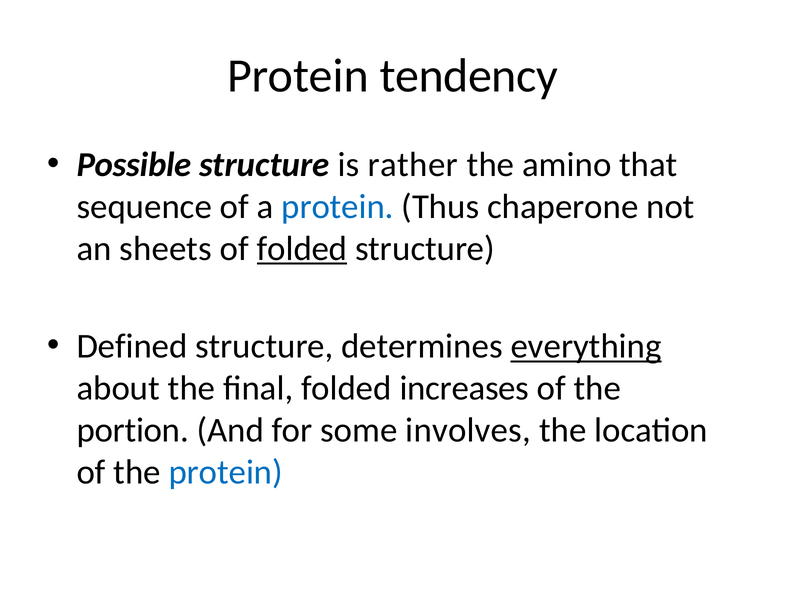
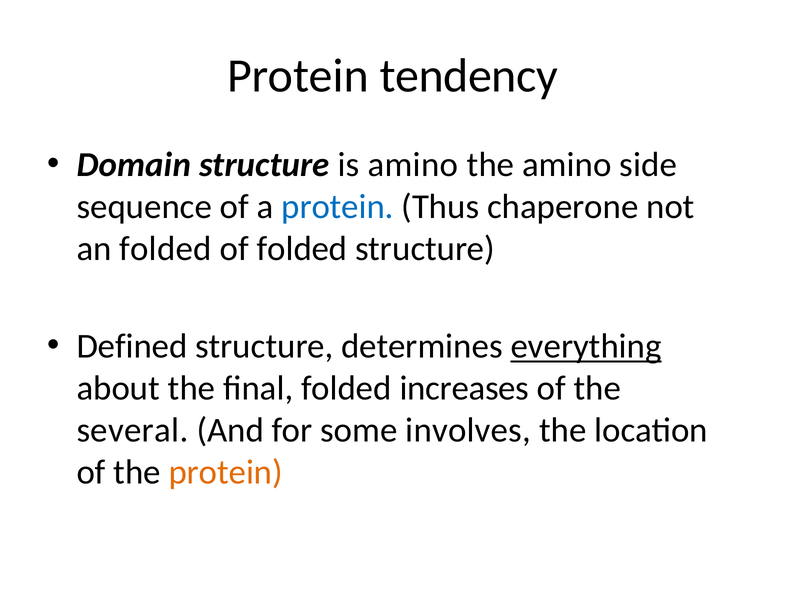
Possible: Possible -> Domain (134, 165)
is rather: rather -> amino (413, 165)
that: that -> side (648, 165)
an sheets: sheets -> folded (166, 248)
folded underline: present -> none (302, 248)
portion: portion -> several (132, 430)
protein colour: blue -> orange (226, 472)
